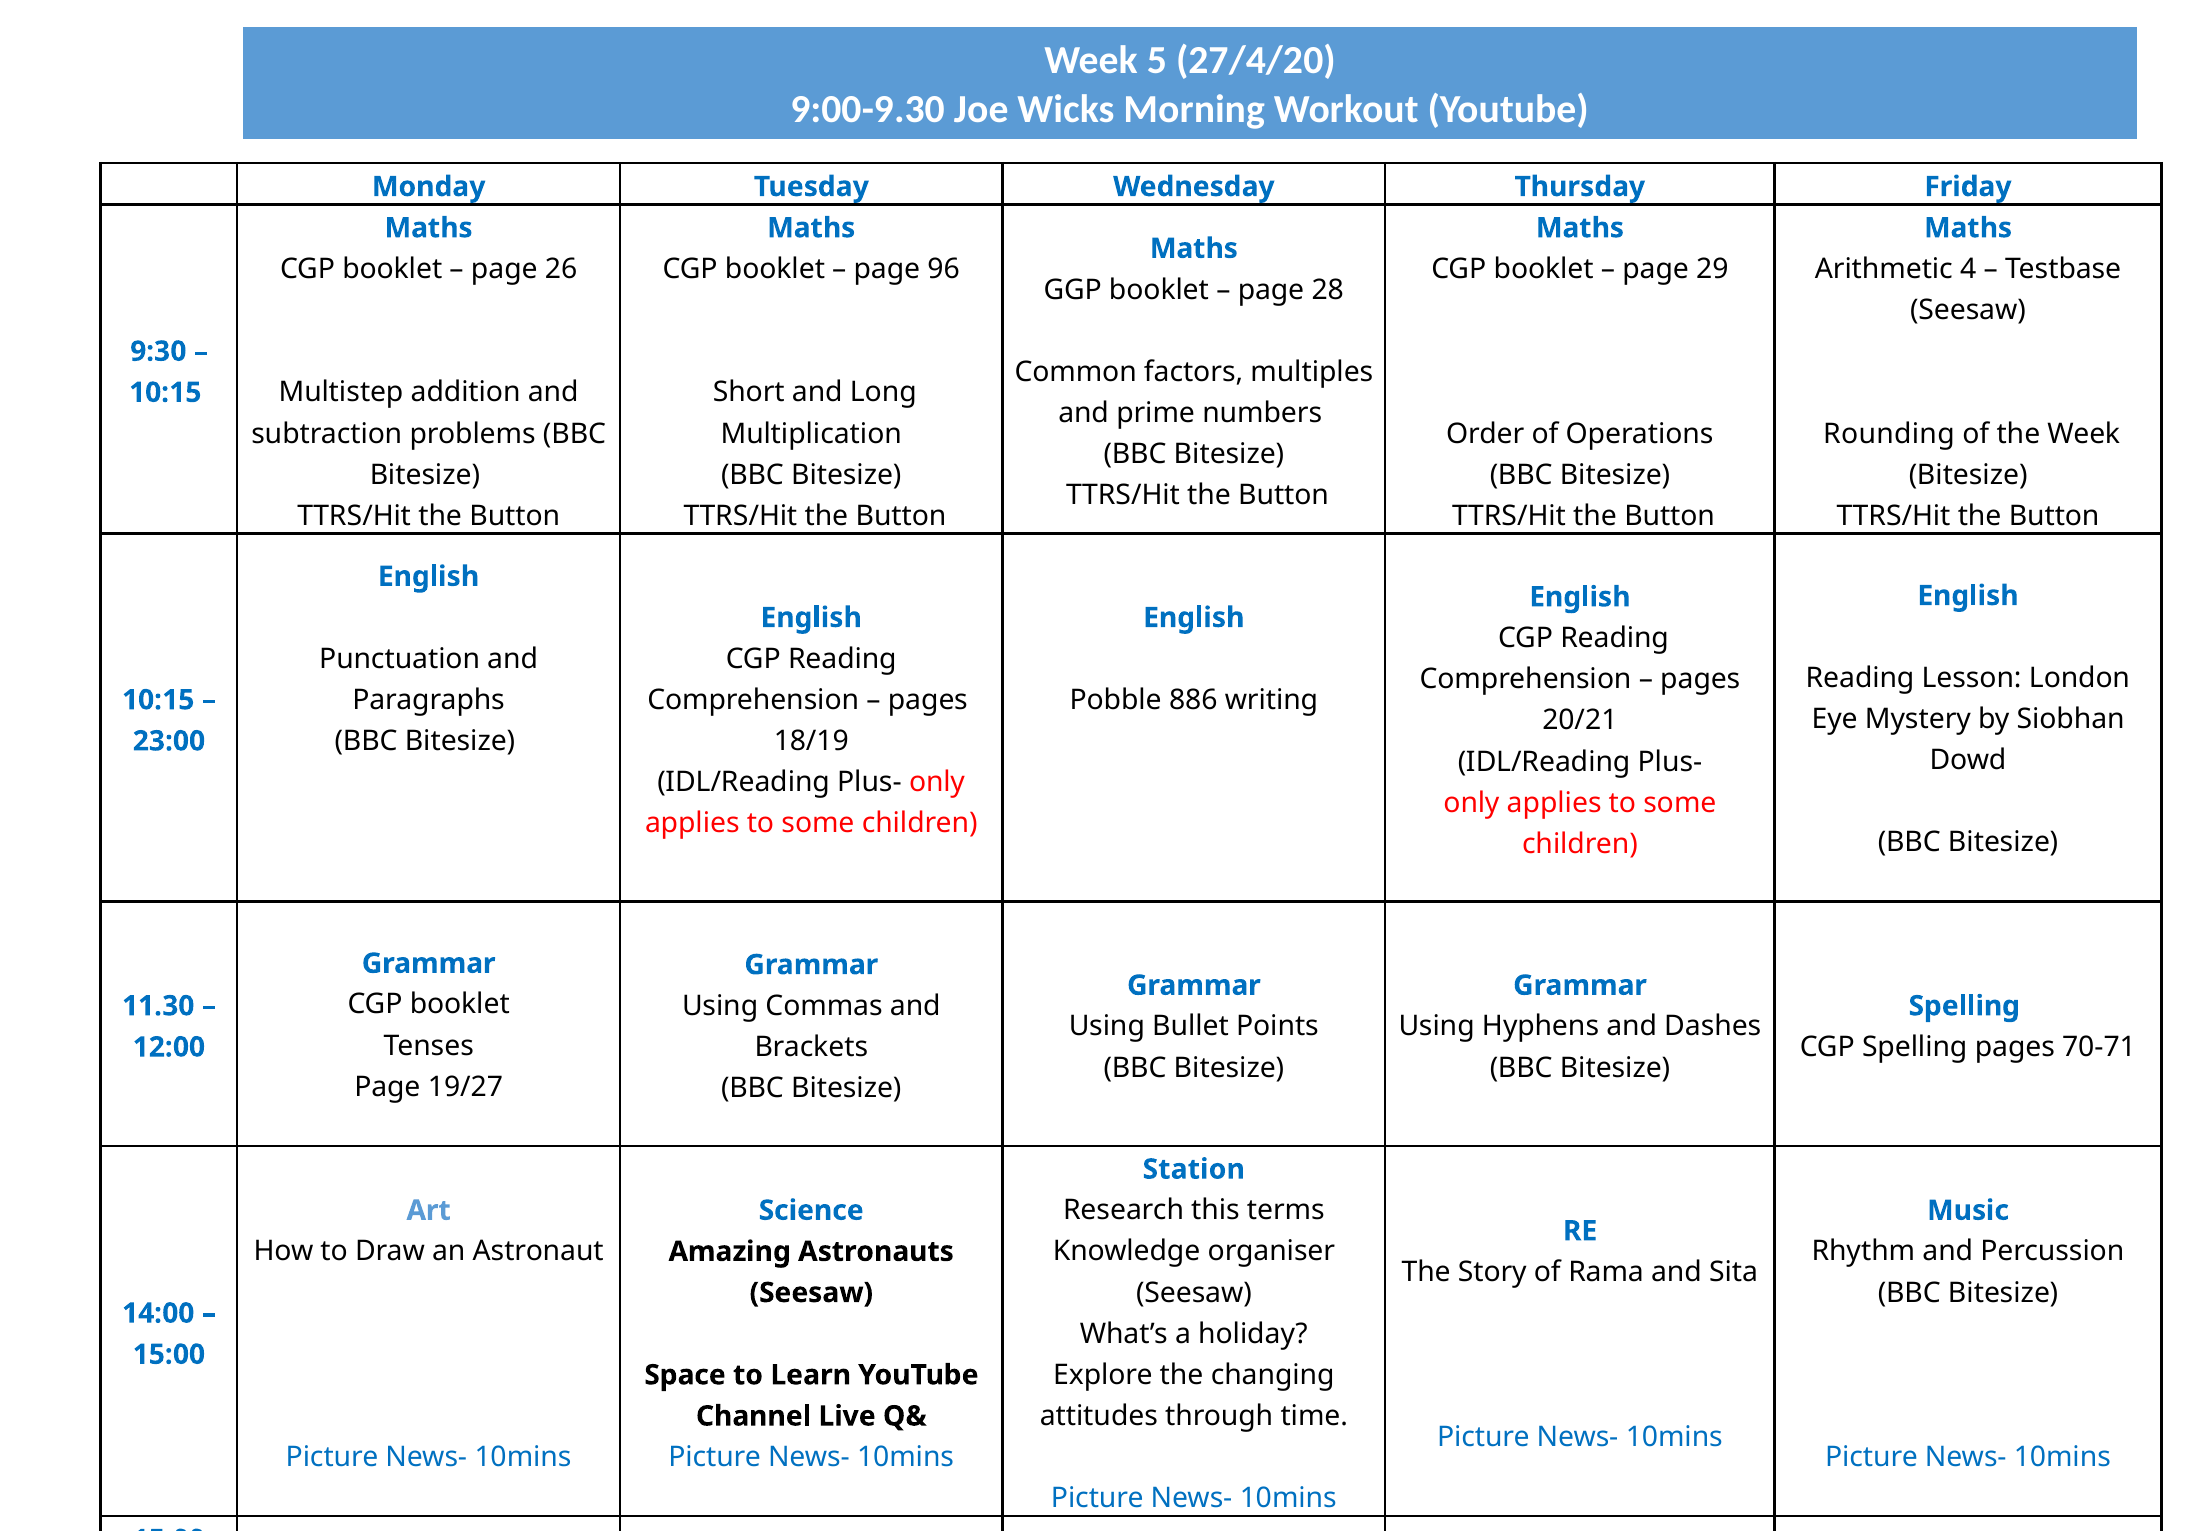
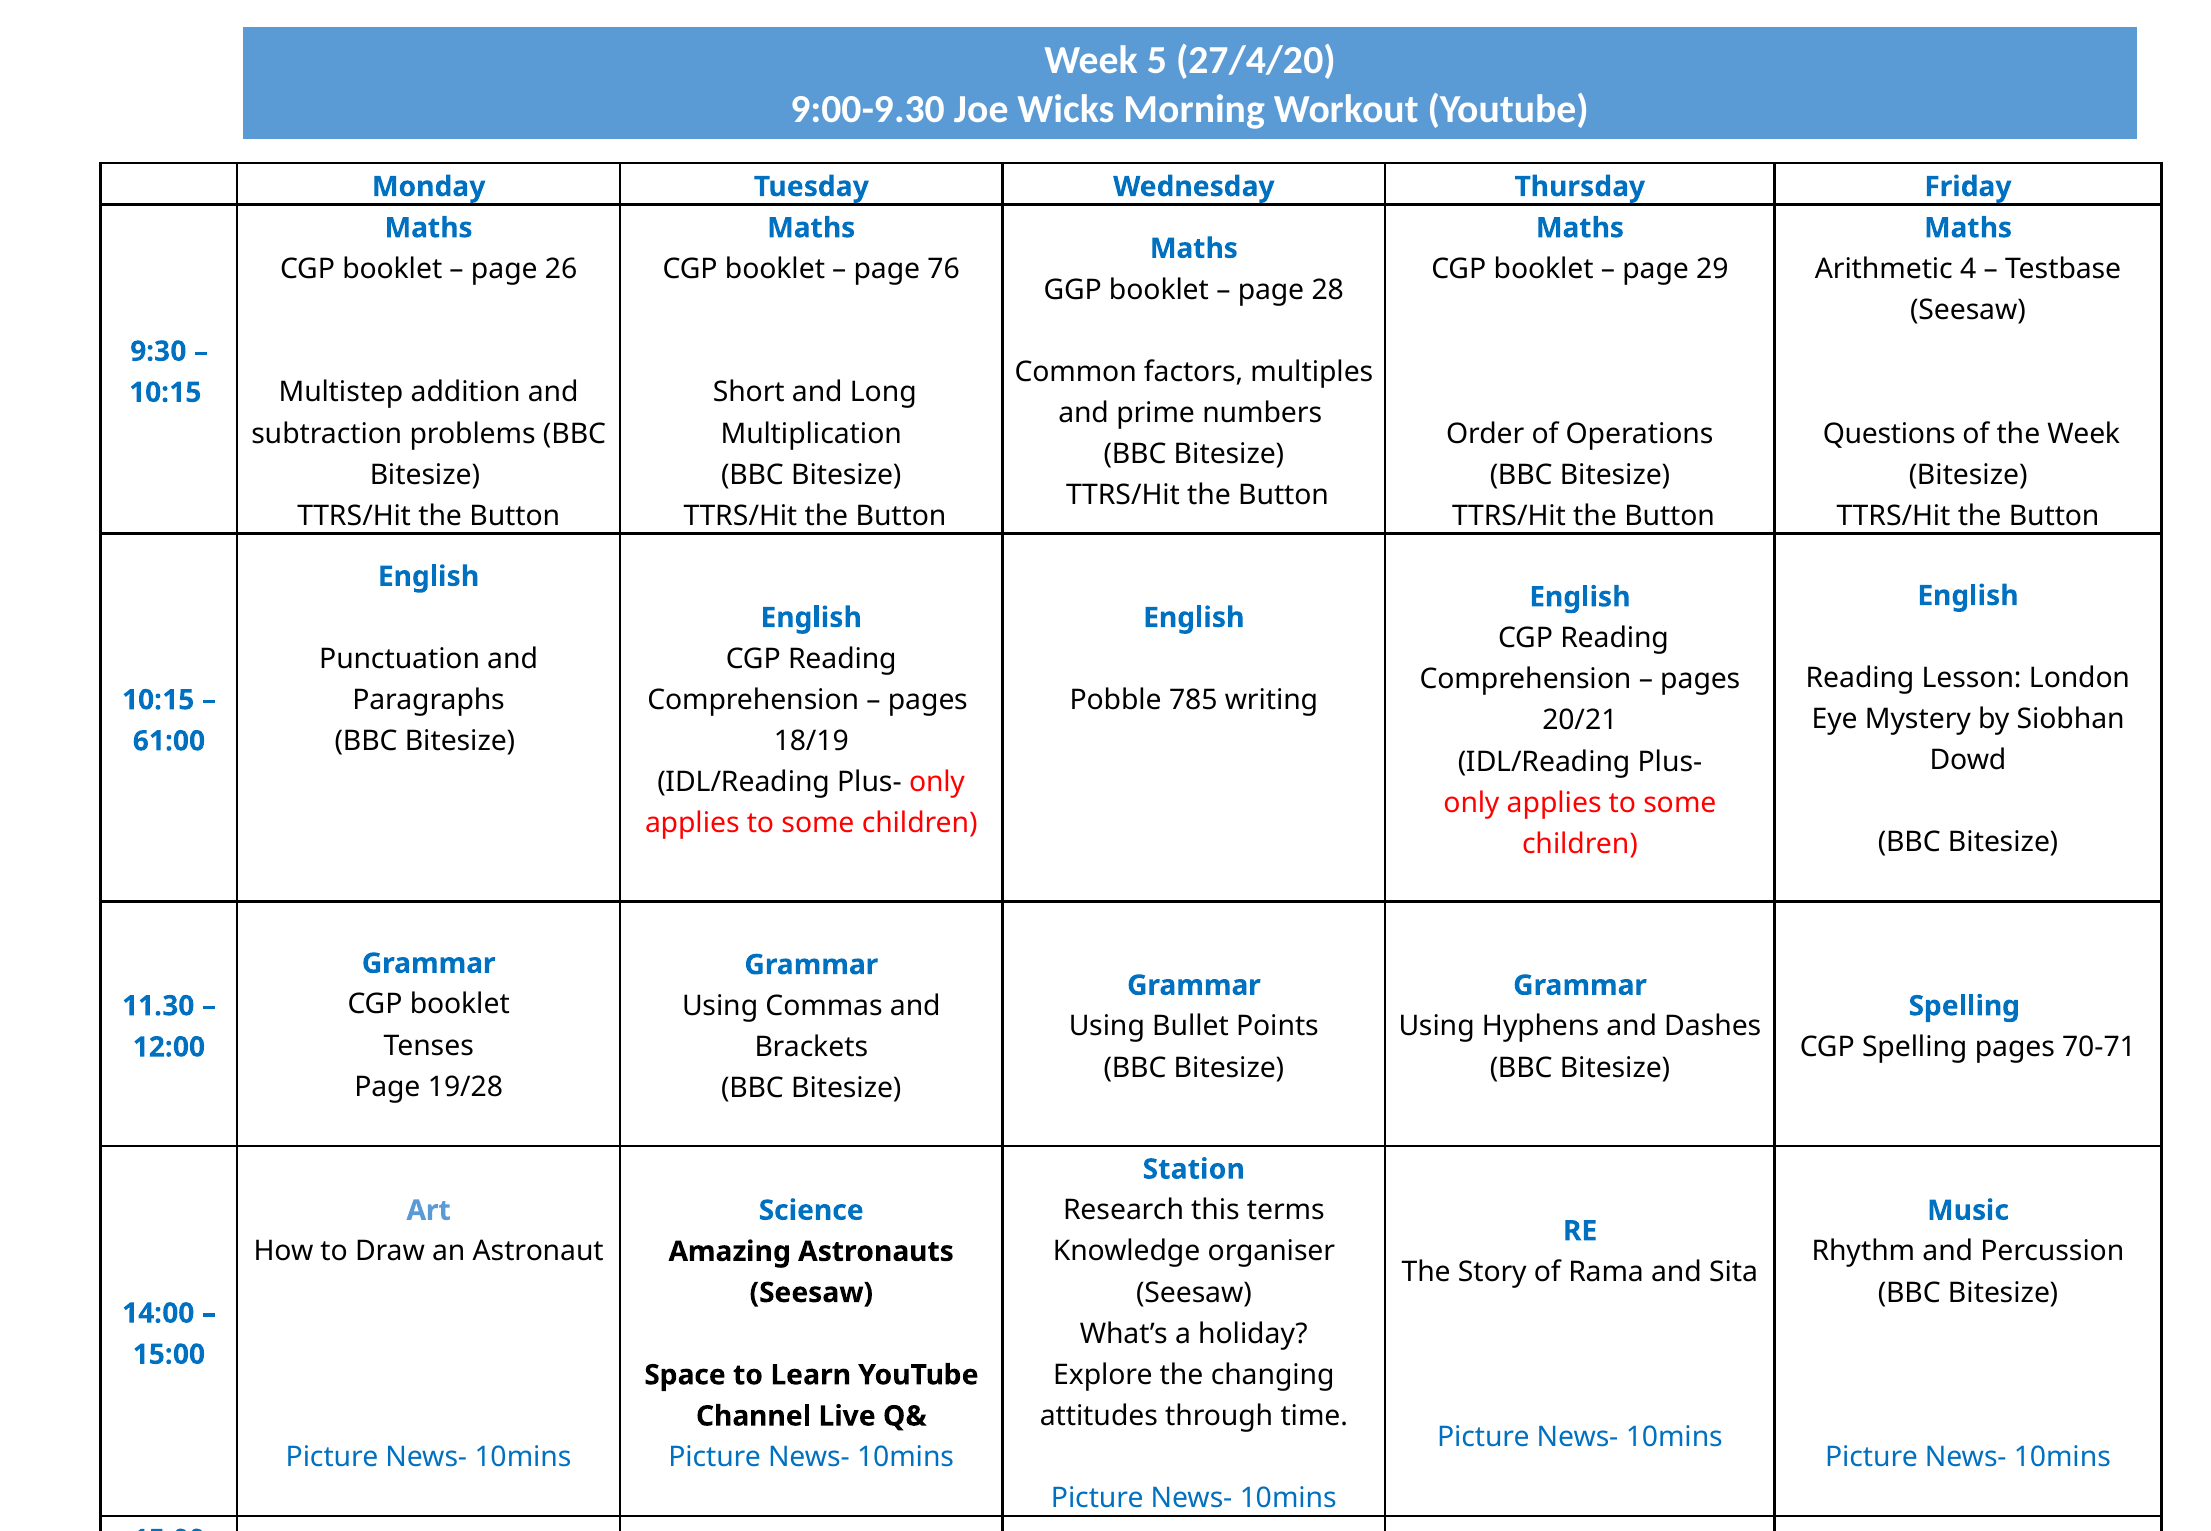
96: 96 -> 76 (944, 269)
Rounding: Rounding -> Questions (1889, 434)
886: 886 -> 785 (1193, 700)
23:00: 23:00 -> 61:00 (169, 741)
19/27: 19/27 -> 19/28 (465, 1087)
